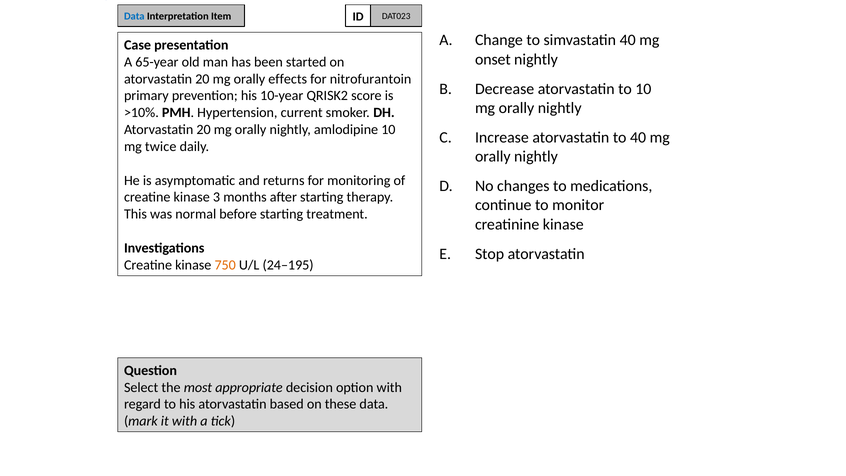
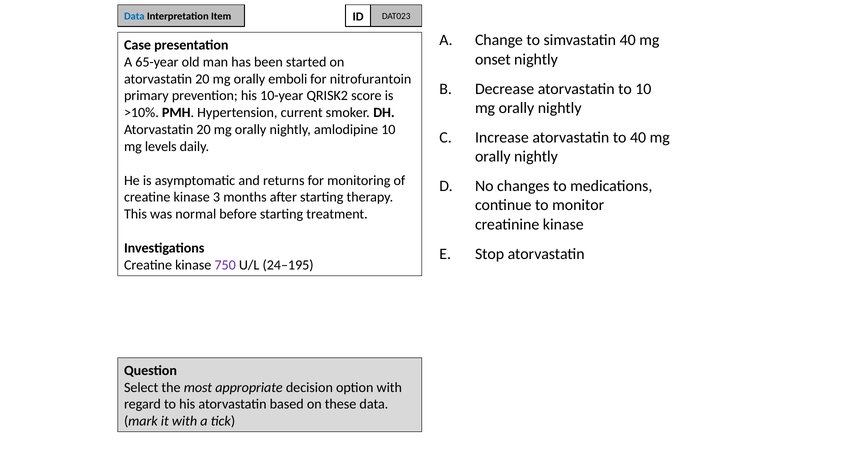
effects: effects -> emboli (288, 79)
twice: twice -> levels (161, 146)
750 colour: orange -> purple (225, 265)
